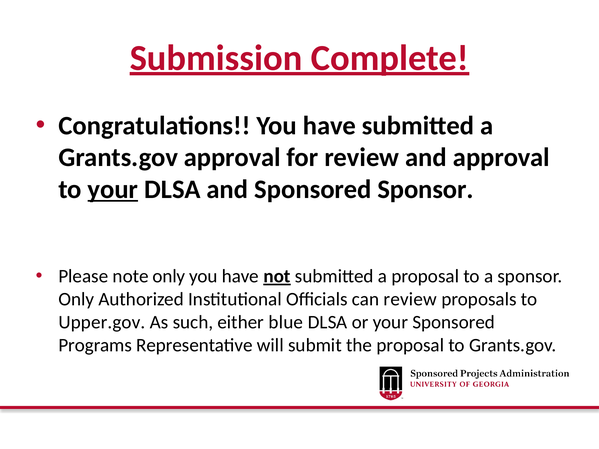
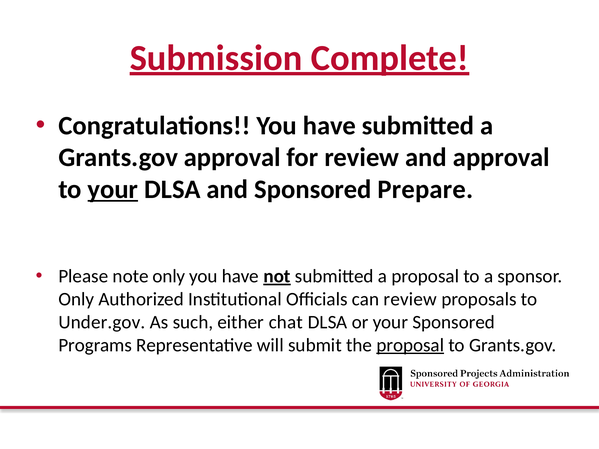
Sponsored Sponsor: Sponsor -> Prepare (425, 190)
Upper.gov: Upper.gov -> Under.gov (102, 322)
blue: blue -> chat (286, 322)
proposal underline: none -> present (410, 345)
